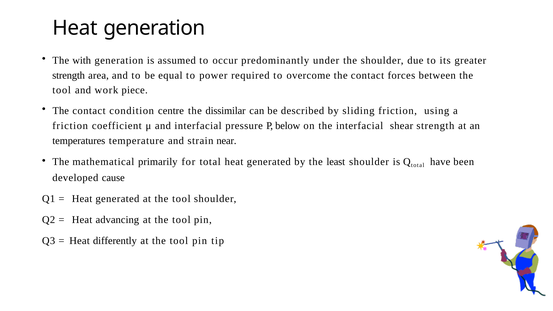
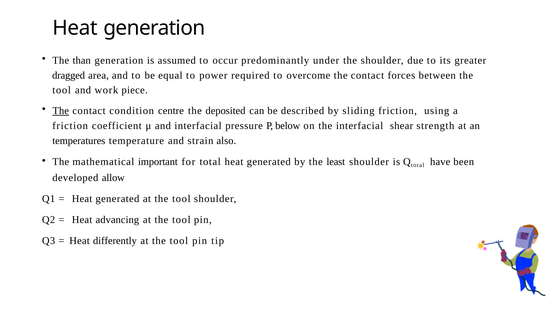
with: with -> than (82, 60)
strength: strength -> dragged (69, 75)
The underline: none -> present (61, 111)
dissimilar: dissimilar -> deposited (226, 111)
near: near -> also (226, 141)
primarily: primarily -> important (158, 162)
cause: cause -> allow (113, 178)
